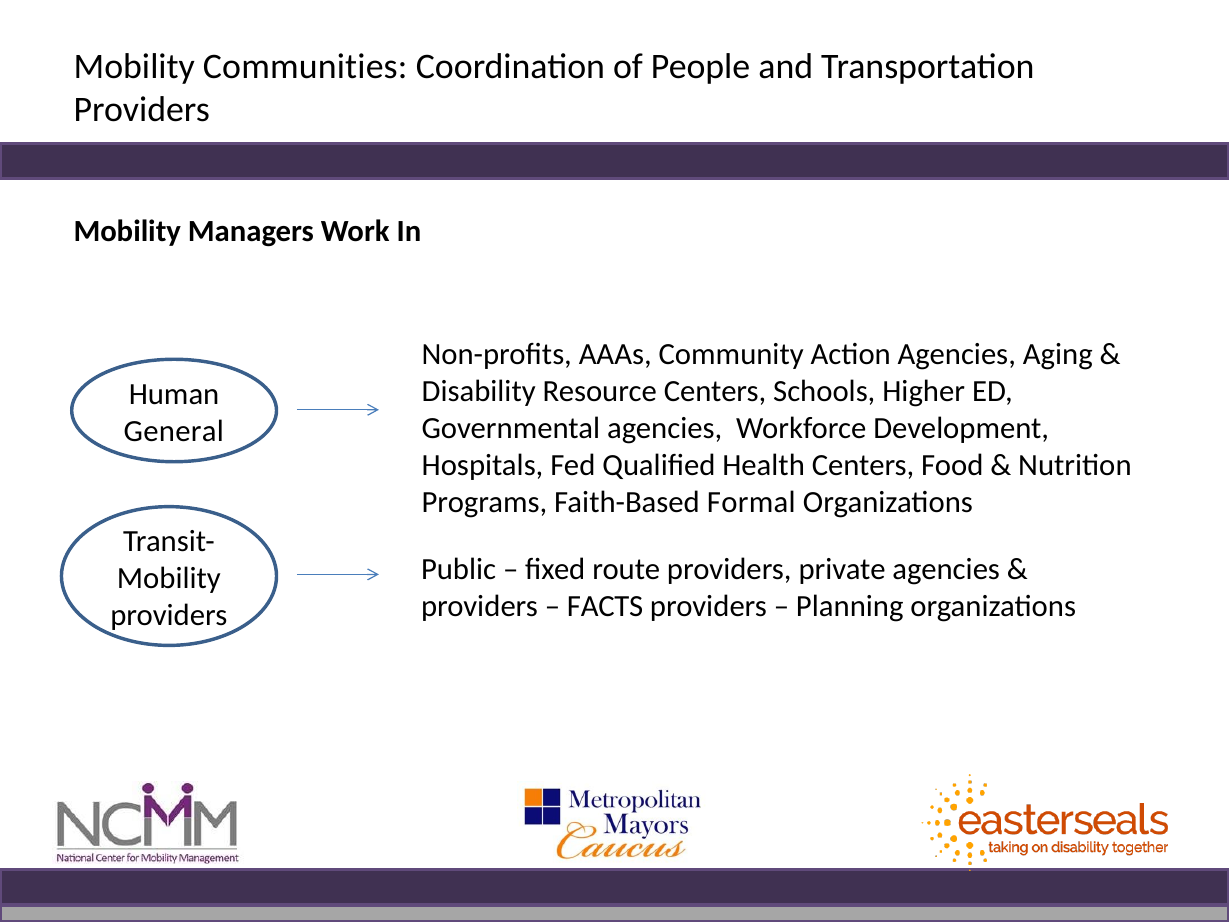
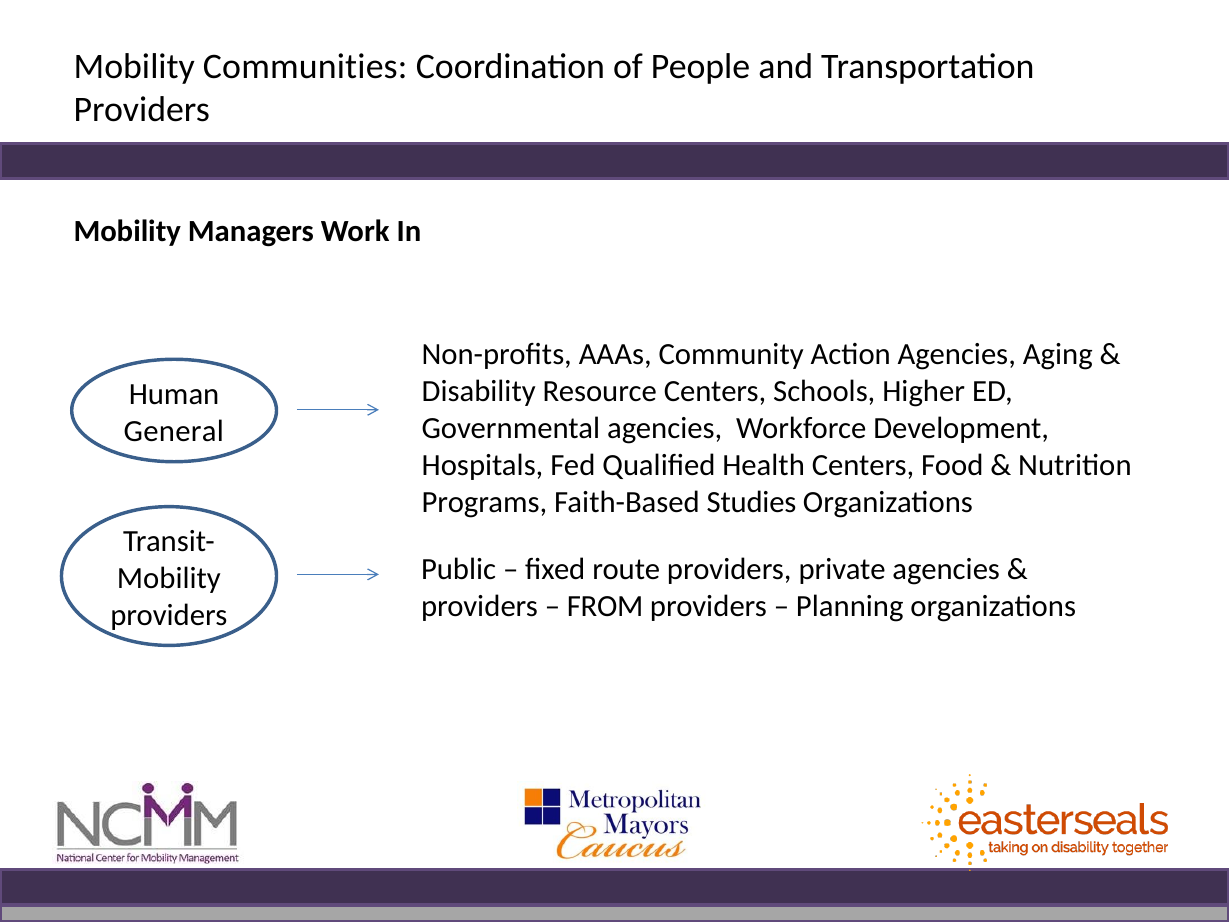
Formal: Formal -> Studies (752, 502)
FACTS: FACTS -> FROM (605, 606)
